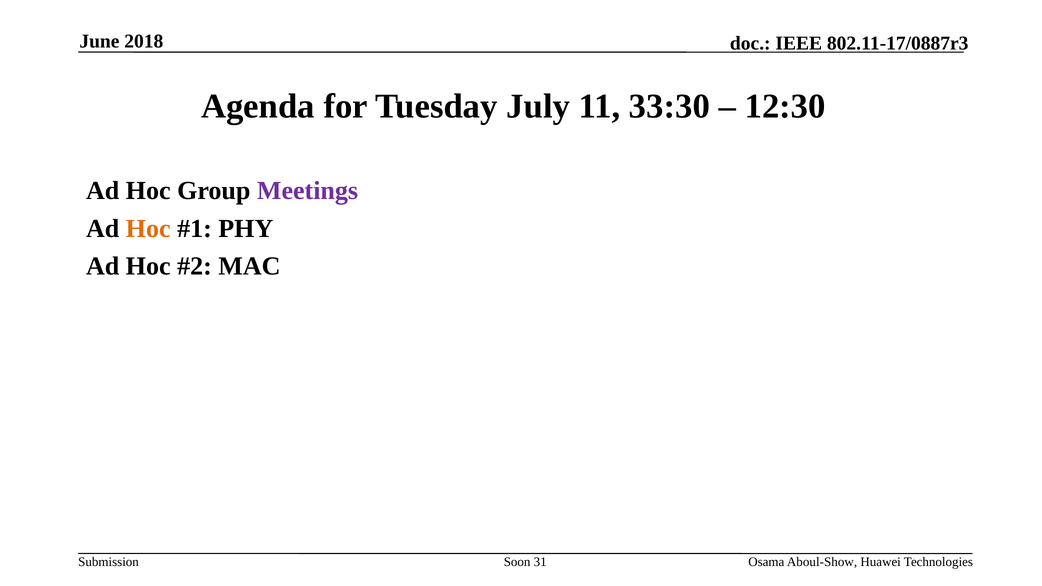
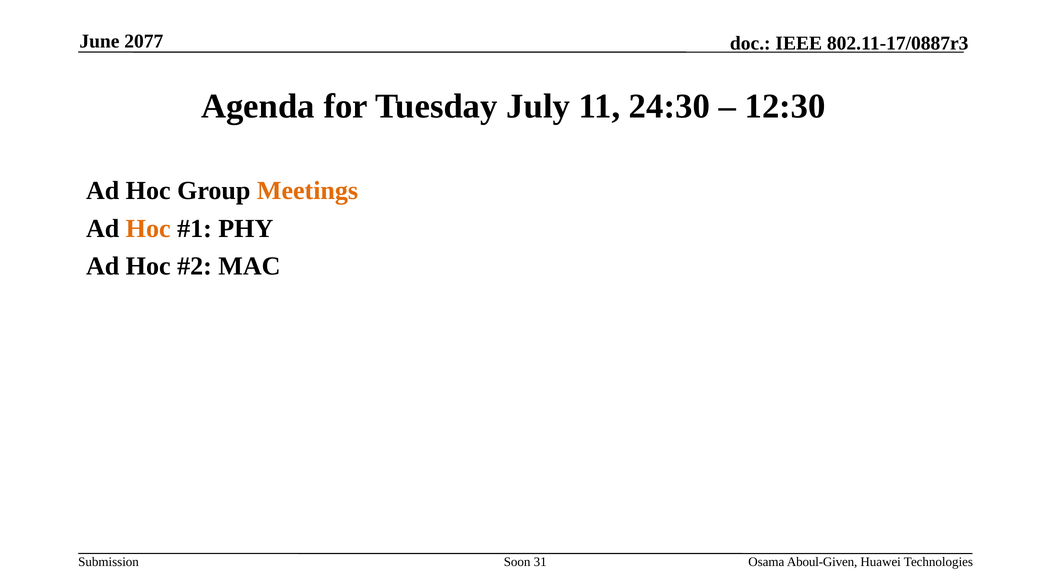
2018: 2018 -> 2077 (144, 41)
33:30: 33:30 -> 24:30 (670, 107)
Meetings colour: purple -> orange (308, 191)
Aboul-Show: Aboul-Show -> Aboul-Given (822, 562)
